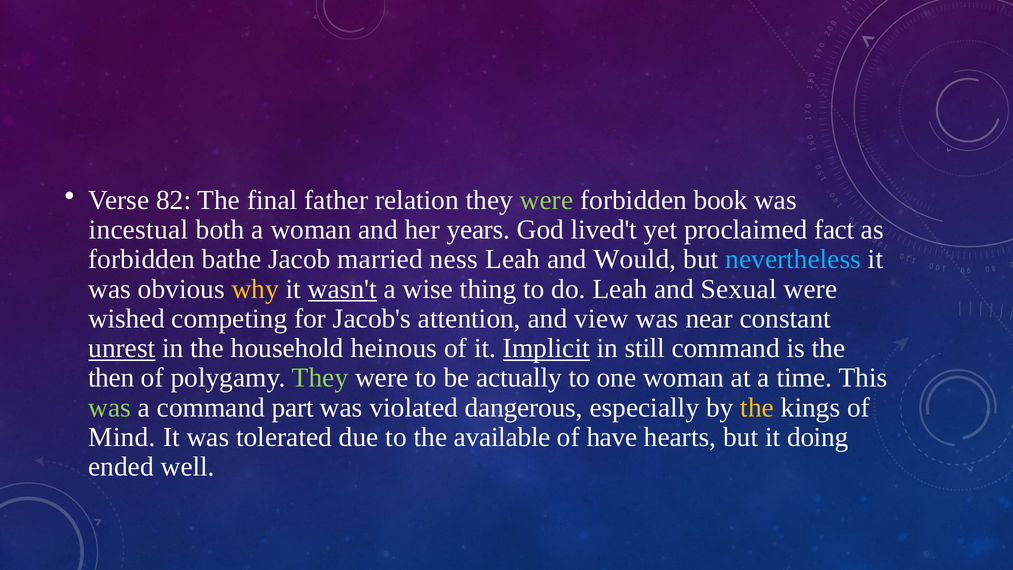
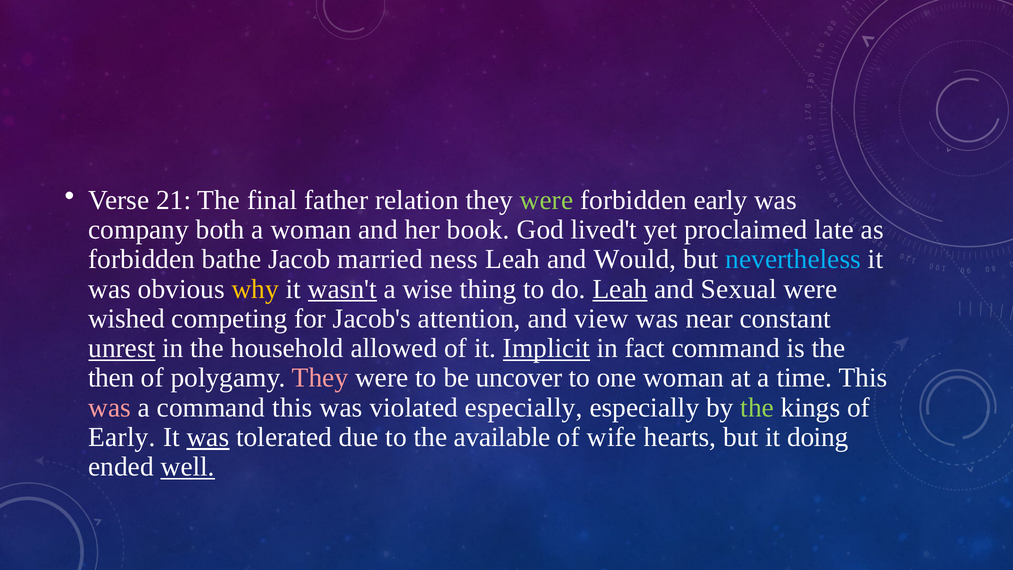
82: 82 -> 21 (174, 200)
forbidden book: book -> early (721, 200)
incestual: incestual -> company (139, 230)
years: years -> book (478, 230)
fact: fact -> late (834, 230)
Leah underline: none -> present (620, 289)
heinous: heinous -> allowed (394, 348)
still: still -> fact (645, 348)
They colour: light green -> pink (320, 378)
actually: actually -> uncover (519, 378)
was colour: light green -> pink (110, 407)
command part: part -> this (292, 407)
violated dangerous: dangerous -> especially (524, 407)
the colour: yellow -> light green (757, 407)
Mind: Mind -> Early (122, 437)
was underline: none -> present (208, 437)
have: have -> wife (612, 437)
well underline: none -> present (188, 467)
